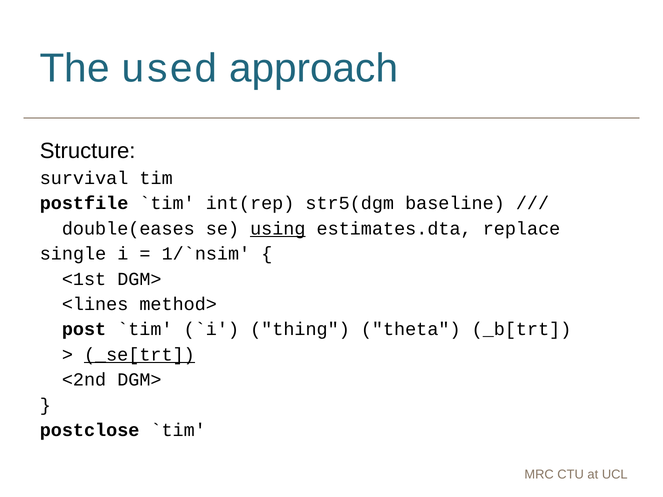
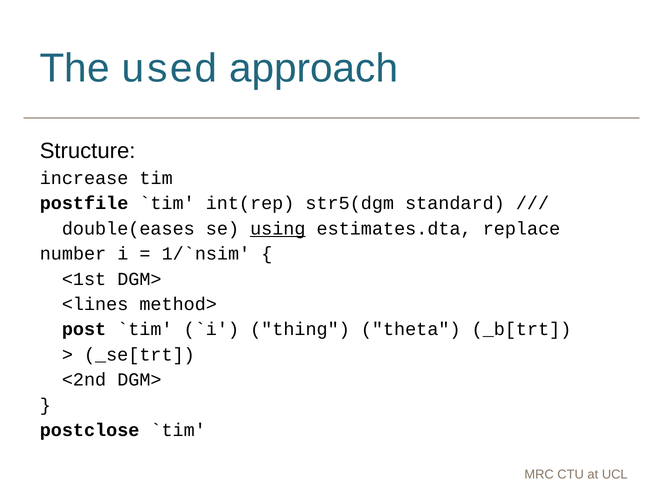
survival: survival -> increase (84, 178)
baseline: baseline -> standard (455, 203)
single: single -> number (73, 254)
_se[trt underline: present -> none (139, 355)
